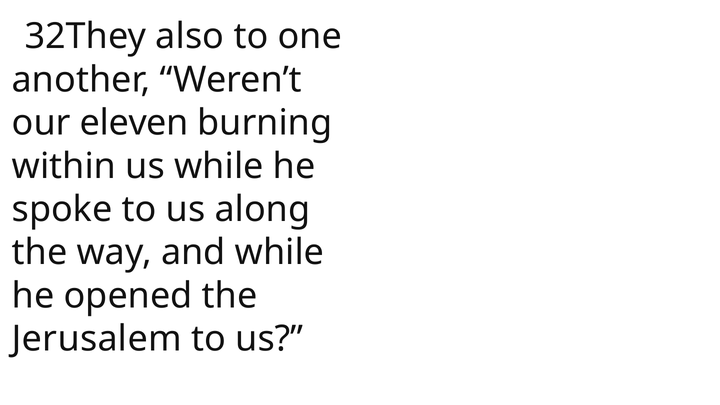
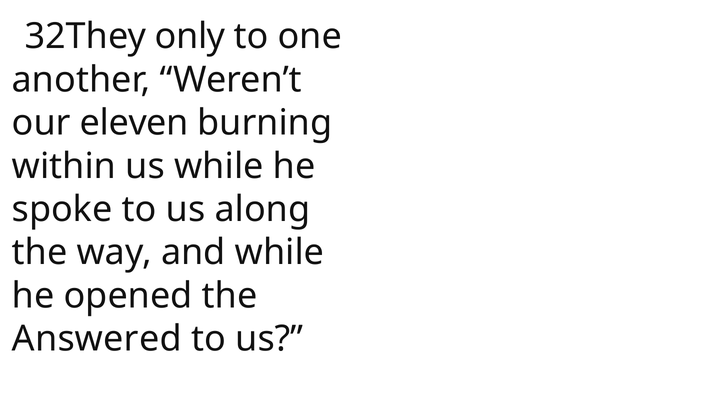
also: also -> only (190, 37)
Jerusalem: Jerusalem -> Answered (97, 339)
